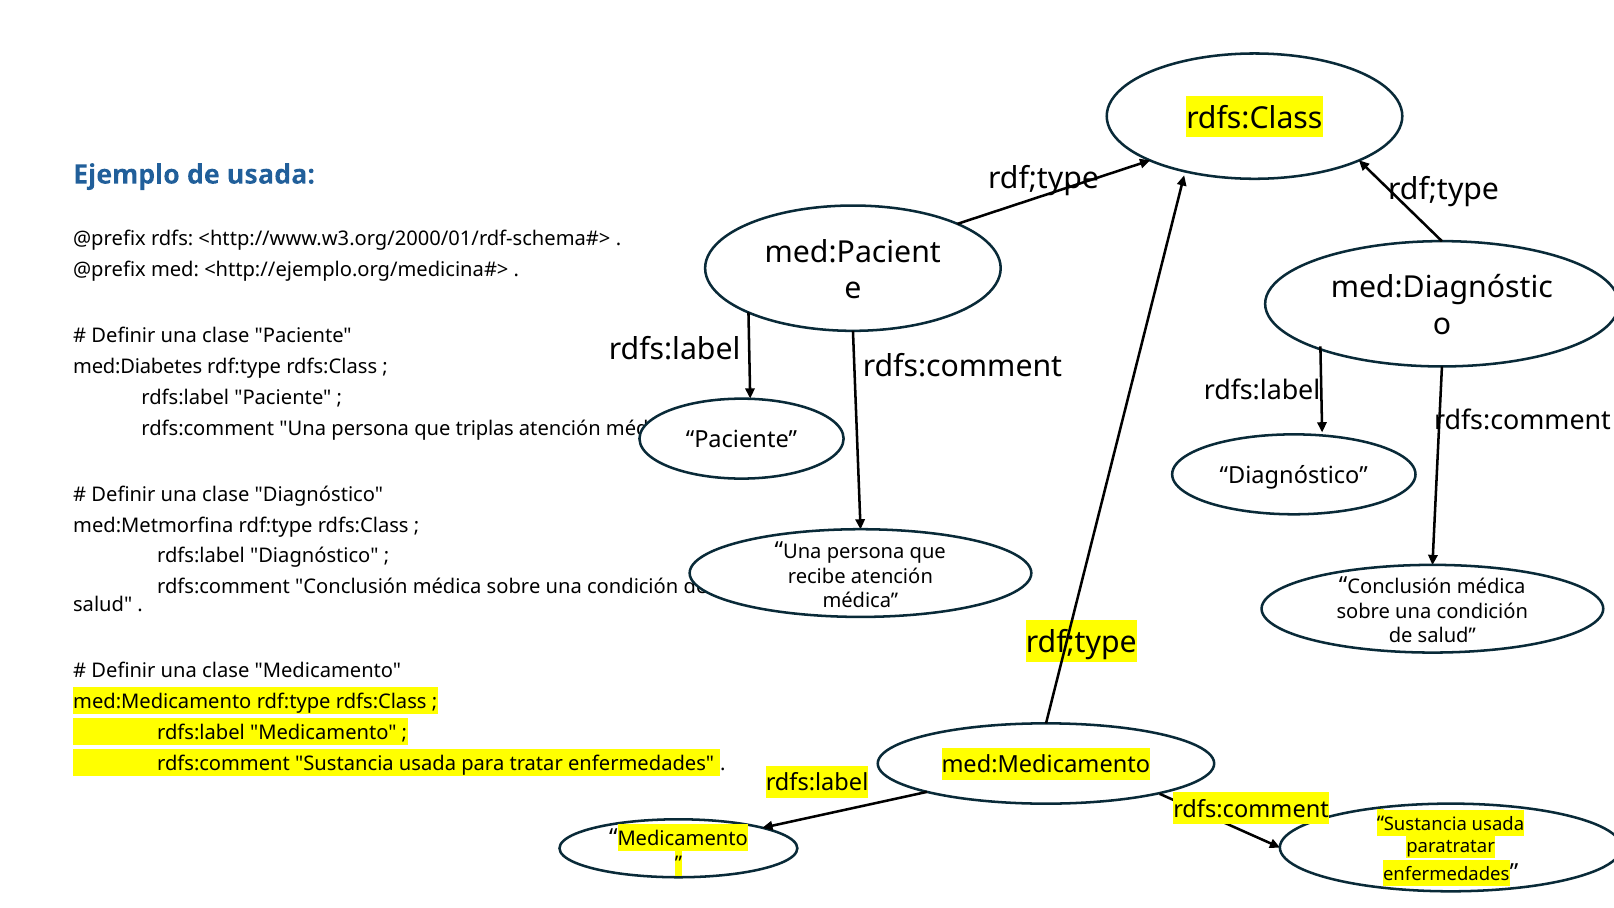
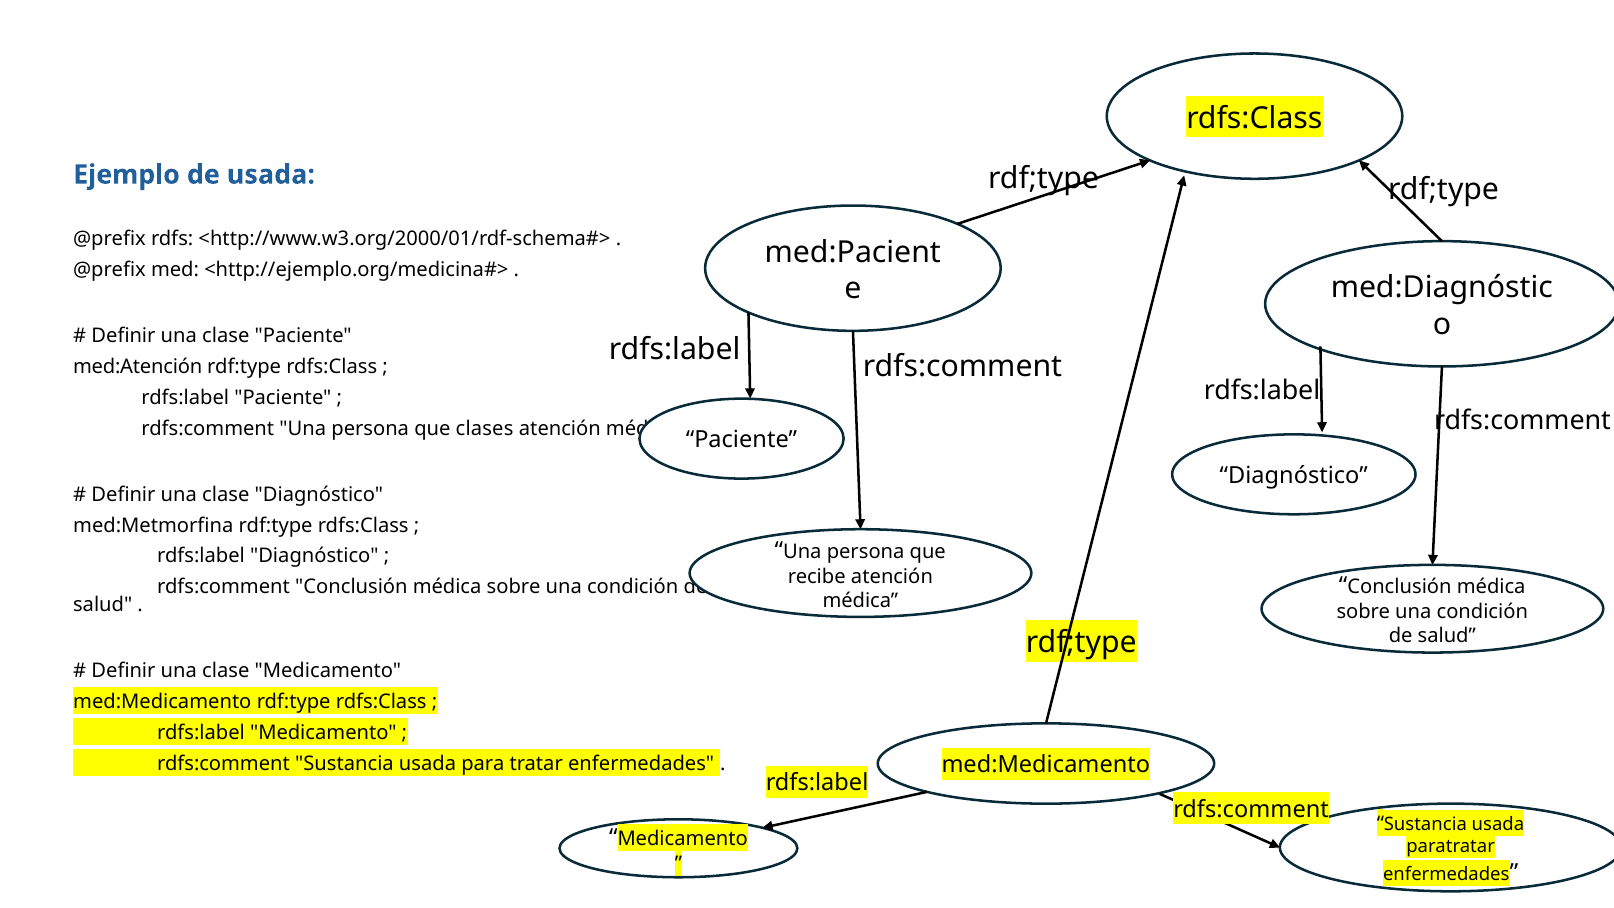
med:Diabetes: med:Diabetes -> med:Atención (138, 367)
triplas: triplas -> clases (485, 428)
